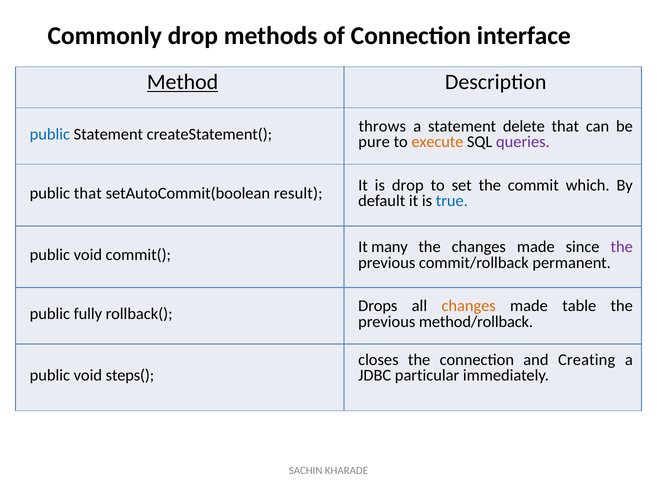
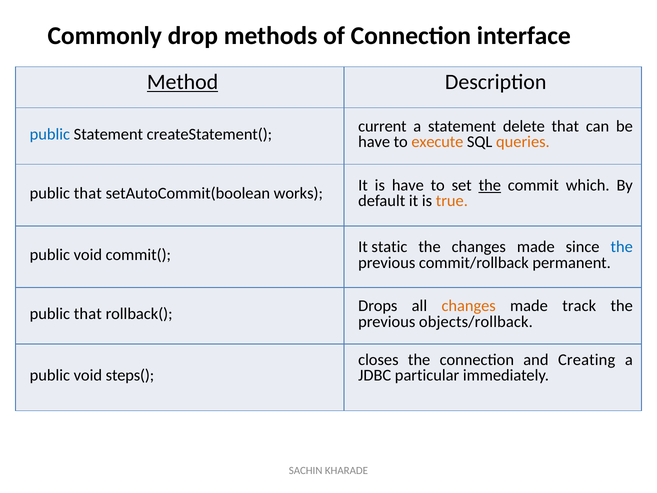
throws: throws -> current (382, 126)
pure: pure -> have (374, 142)
queries colour: purple -> orange (523, 142)
result: result -> works (298, 193)
is drop: drop -> have (408, 185)
the underline: none -> present (490, 185)
true colour: blue -> orange (452, 201)
many: many -> static (389, 247)
the colour: purple -> blue (622, 247)
fully: fully -> that (88, 314)
table: table -> track (579, 306)
method/rollback: method/rollback -> objects/rollback (476, 322)
